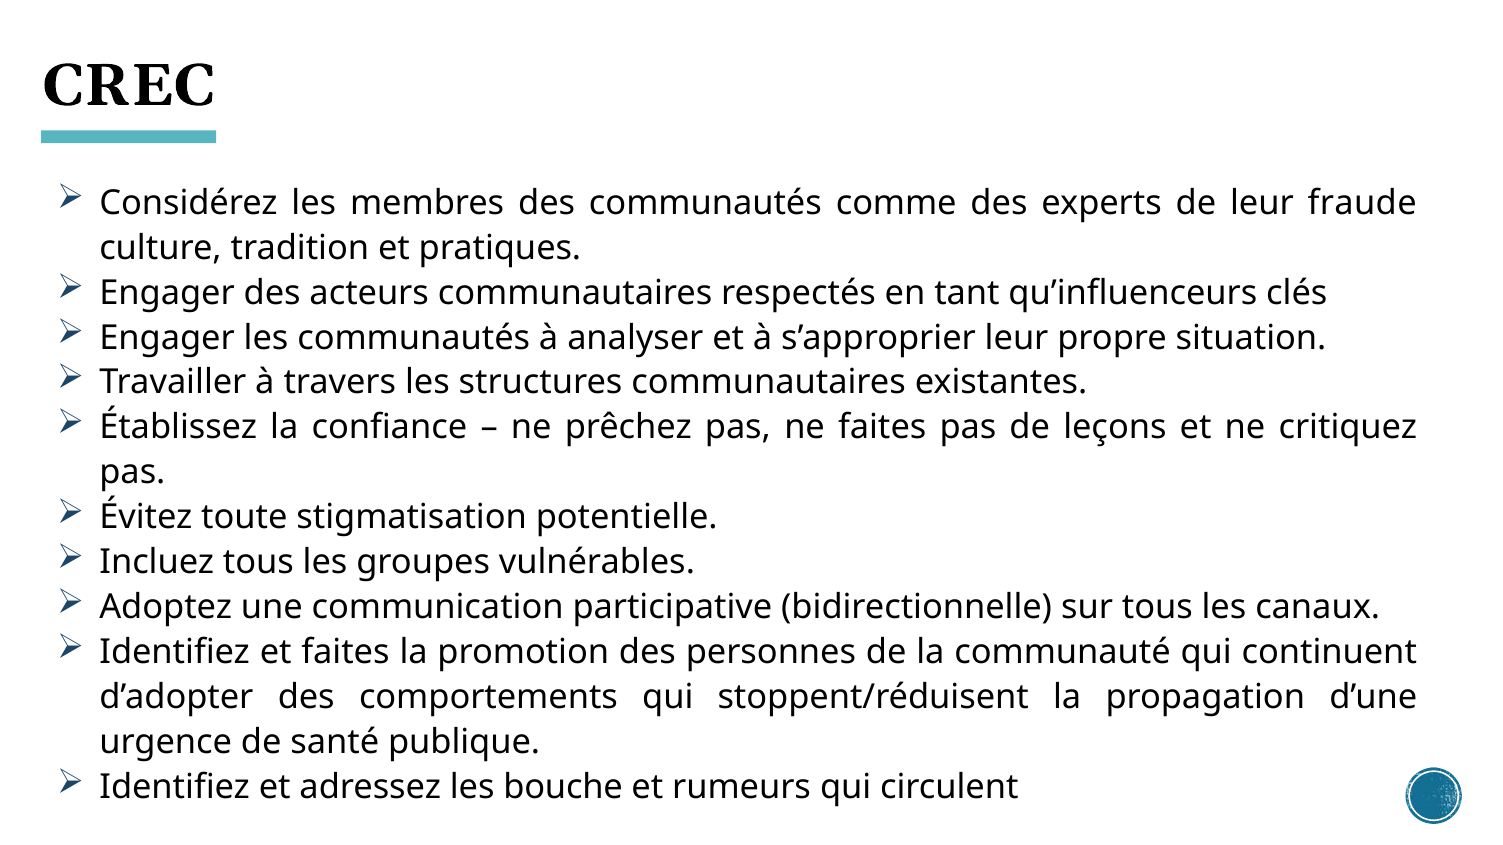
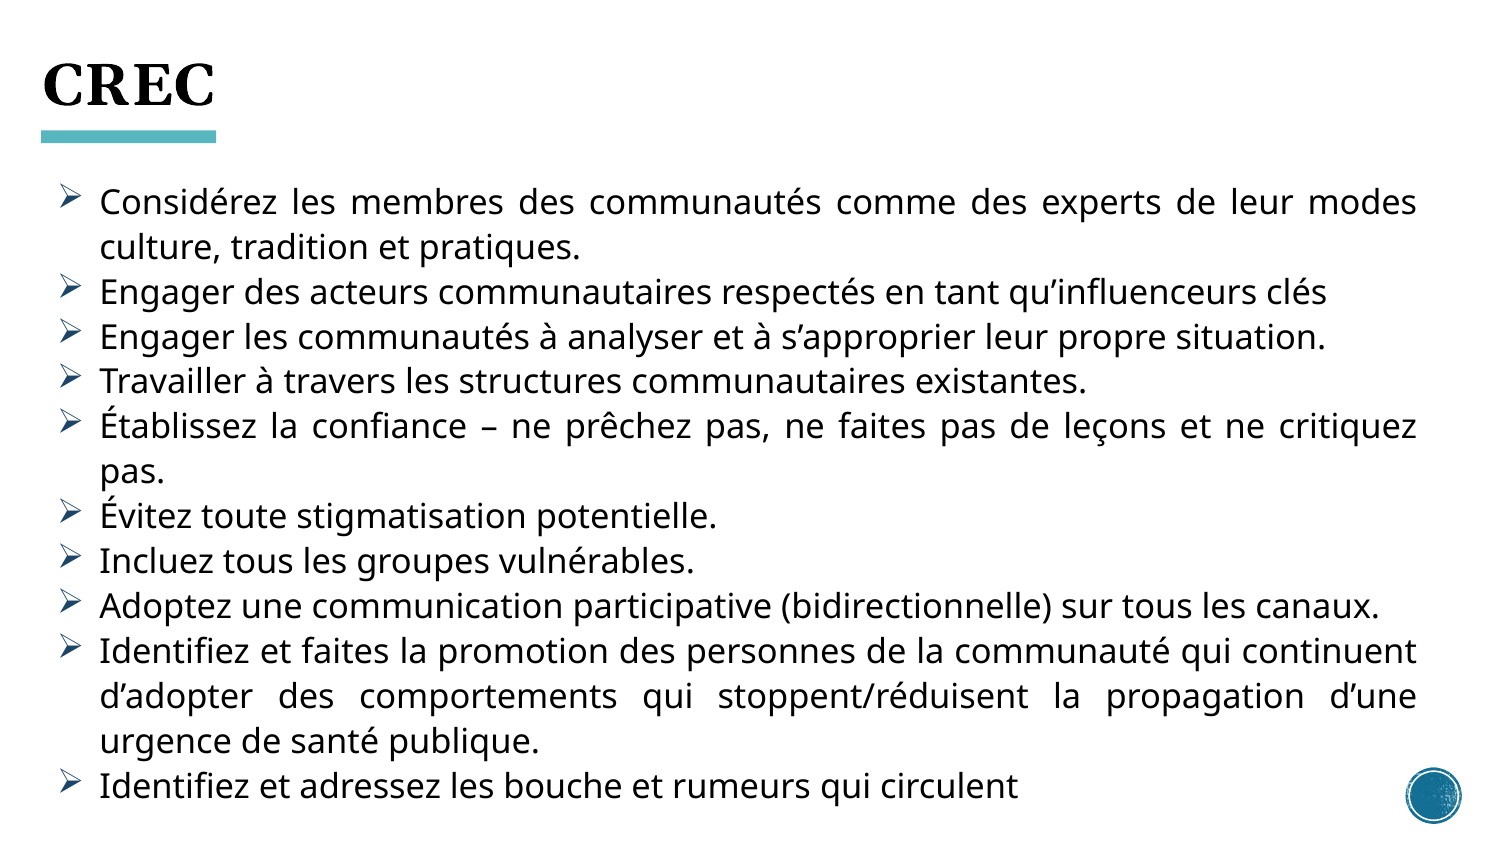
fraude: fraude -> modes (1362, 203)
